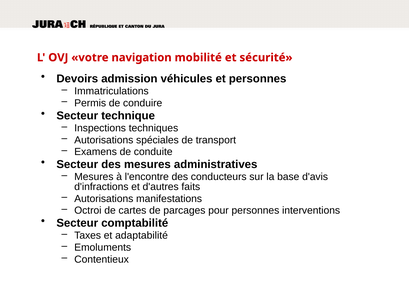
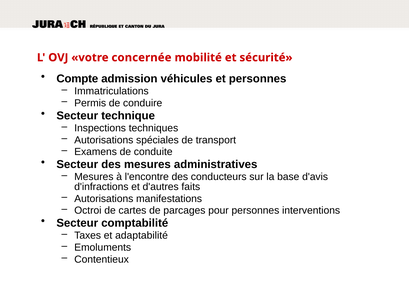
navigation: navigation -> concernée (141, 58)
Devoirs: Devoirs -> Compte (77, 79)
